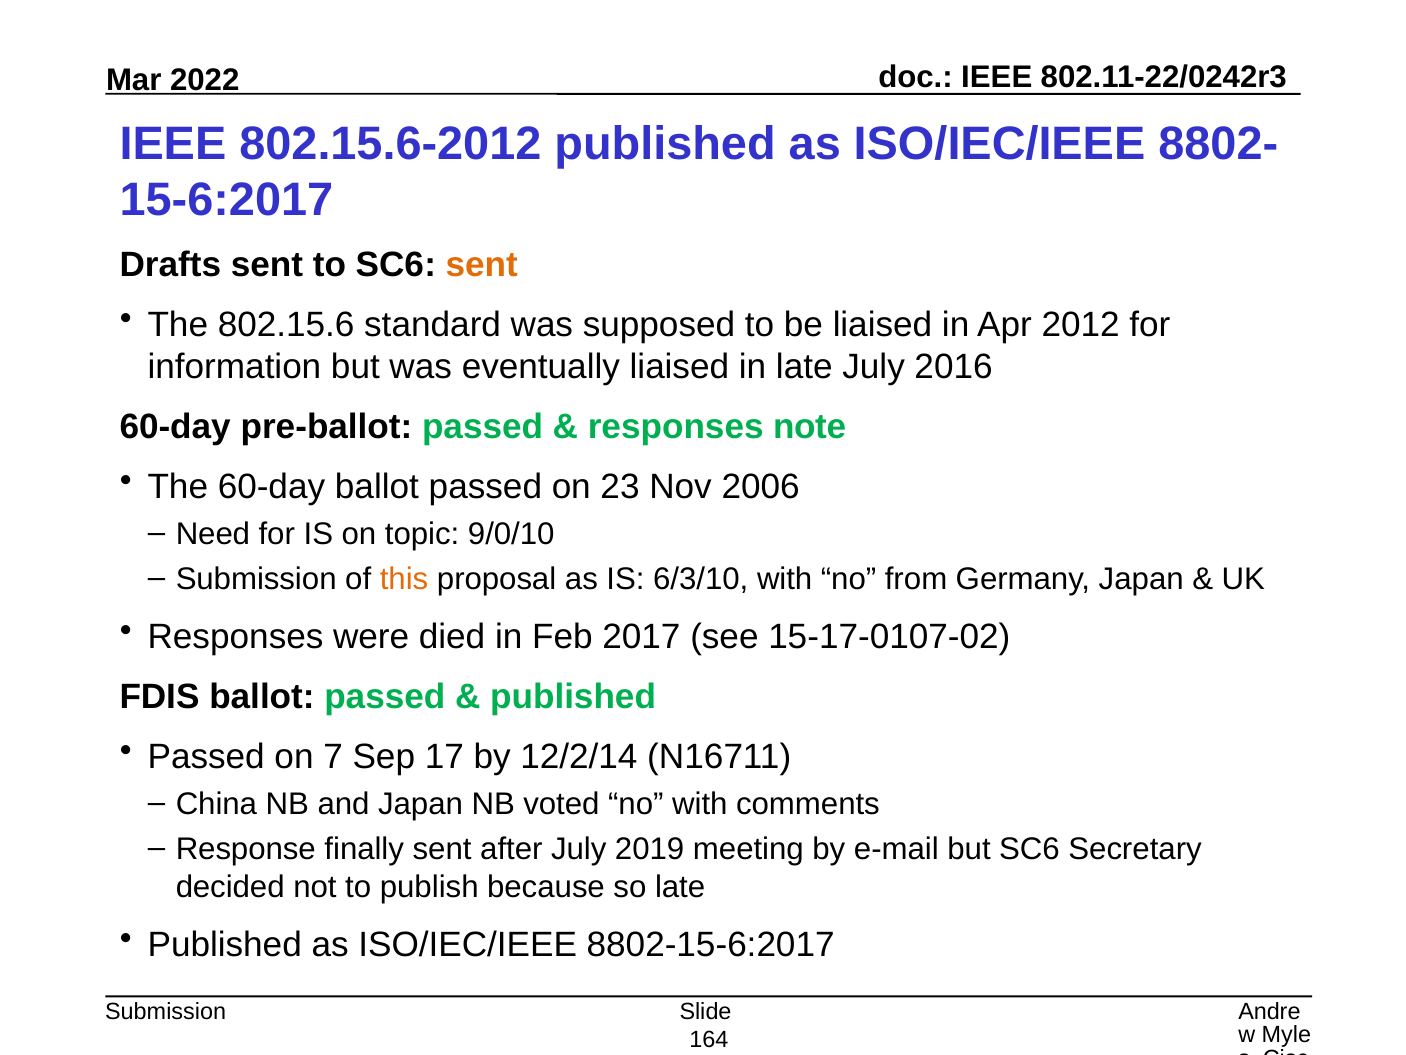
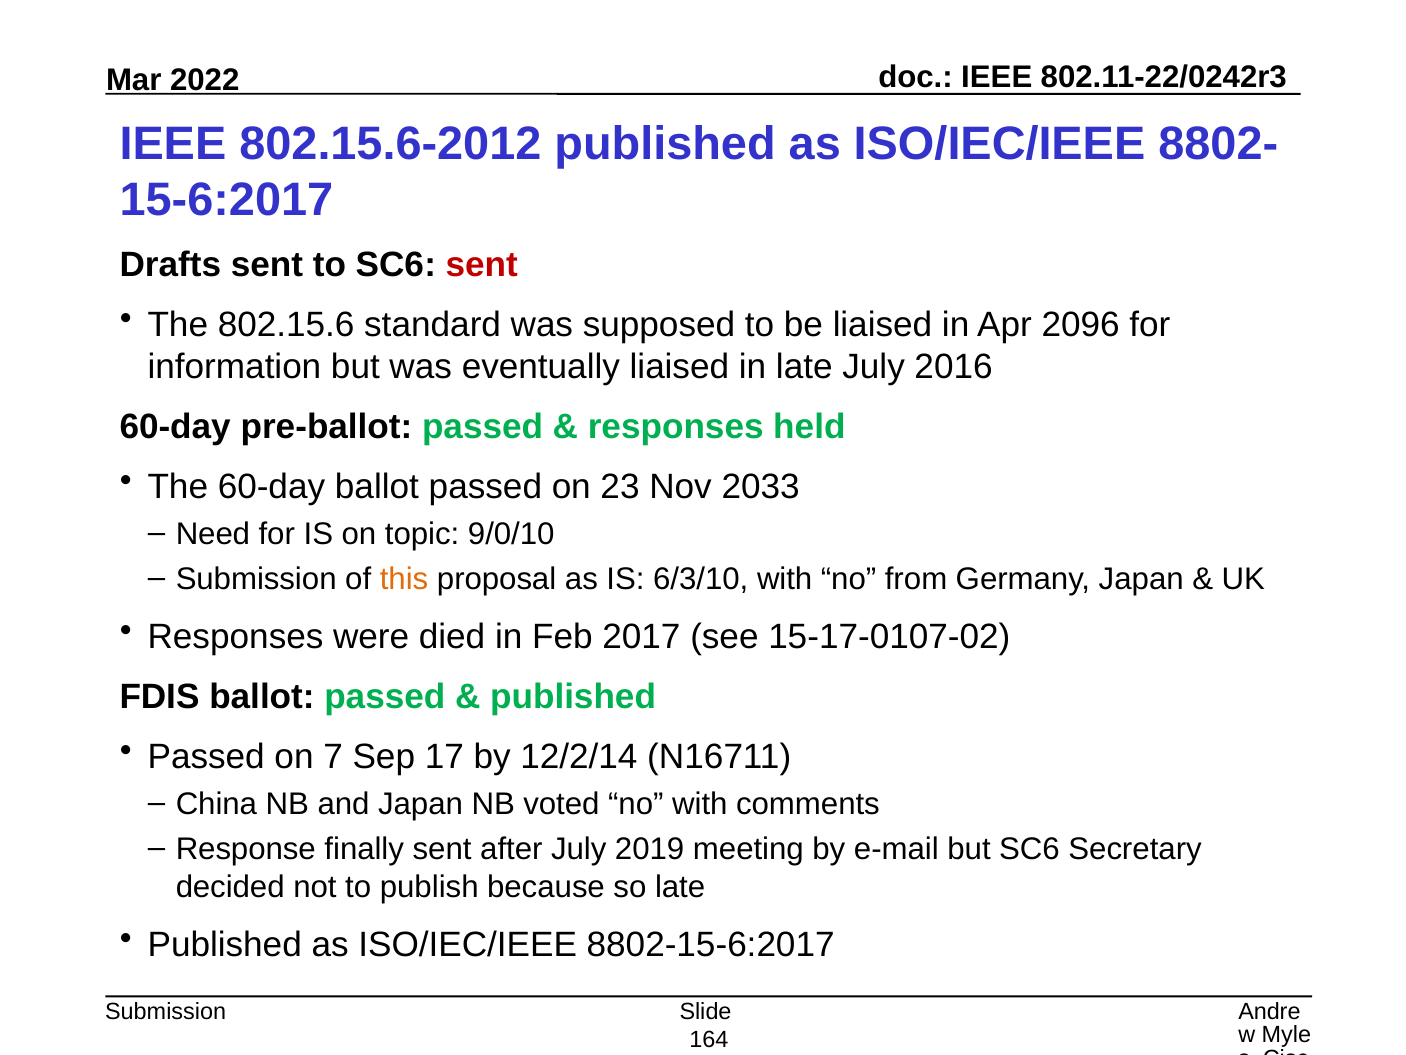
sent colour: orange -> red (482, 265)
2012: 2012 -> 2096 (1081, 325)
note: note -> held (809, 427)
2006: 2006 -> 2033 (761, 486)
